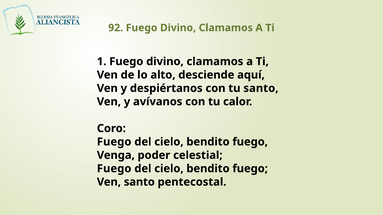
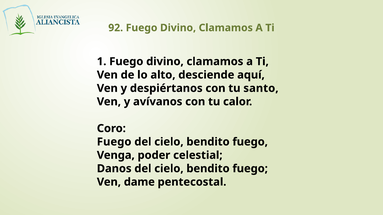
Fuego: Fuego -> Danos (114, 169)
Ven santo: santo -> dame (139, 182)
